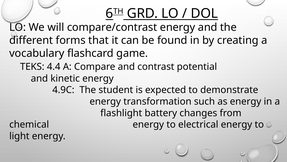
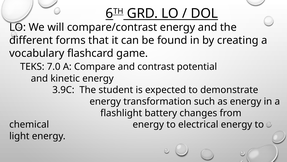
4.4: 4.4 -> 7.0 (54, 66)
4.9C: 4.9C -> 3.9C (63, 90)
